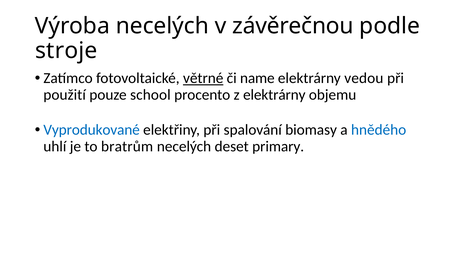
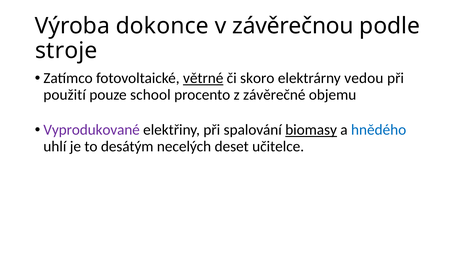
Výroba necelých: necelých -> dokonce (162, 26)
name: name -> skoro (257, 78)
z elektrárny: elektrárny -> závěrečné (274, 95)
Vyprodukované colour: blue -> purple (92, 130)
biomasy underline: none -> present (311, 130)
bratrům: bratrům -> desátým (127, 146)
primary: primary -> učitelce (278, 146)
